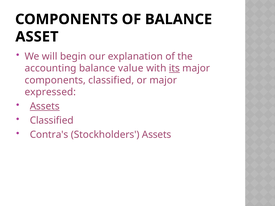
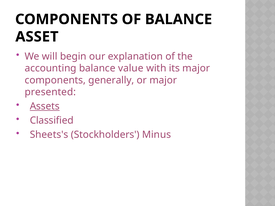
its underline: present -> none (174, 68)
components classified: classified -> generally (111, 80)
expressed: expressed -> presented (50, 92)
Contra's: Contra's -> Sheets's (49, 135)
Stockholders Assets: Assets -> Minus (157, 135)
